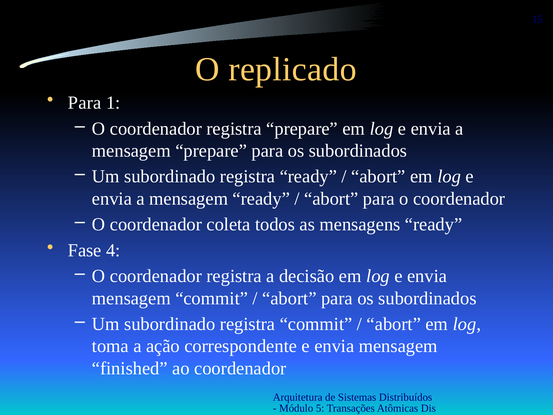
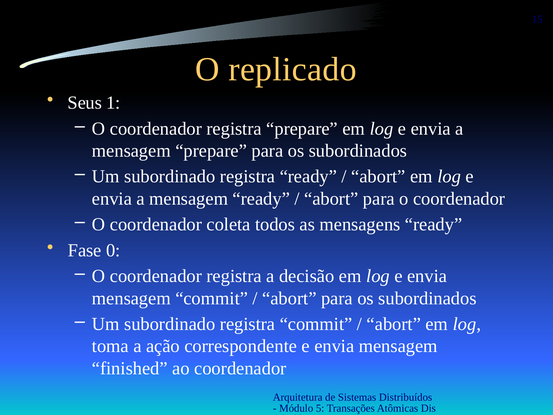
Para: Para -> Seus (85, 103)
4: 4 -> 0 (113, 250)
